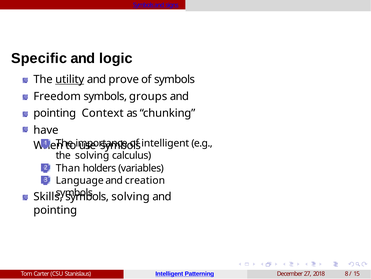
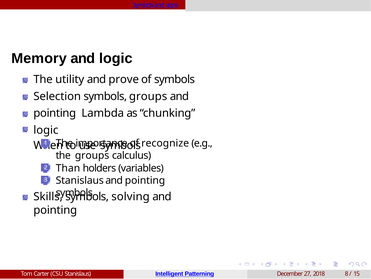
Specific: Specific -> Memory (39, 58)
utility underline: present -> none (70, 79)
Freedom: Freedom -> Selection (57, 96)
Context: Context -> Lambda (103, 113)
have: have -> logic (46, 130)
intelligent: intelligent -> recognize (165, 143)
the solving: solving -> groups (92, 155)
Language: Language -> Stanislaus (80, 180)
creation: creation -> pointing (145, 180)
